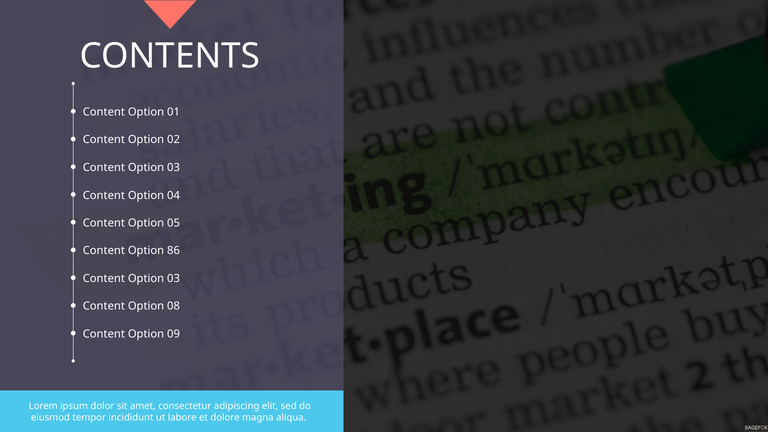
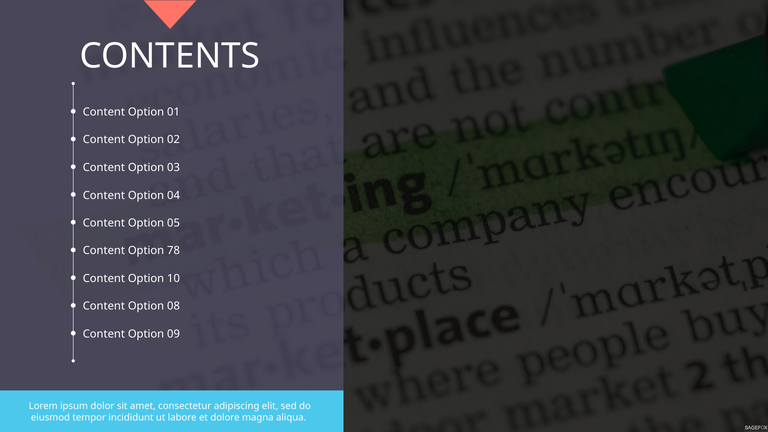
86: 86 -> 78 (174, 251)
03: 03 -> 10 (174, 278)
